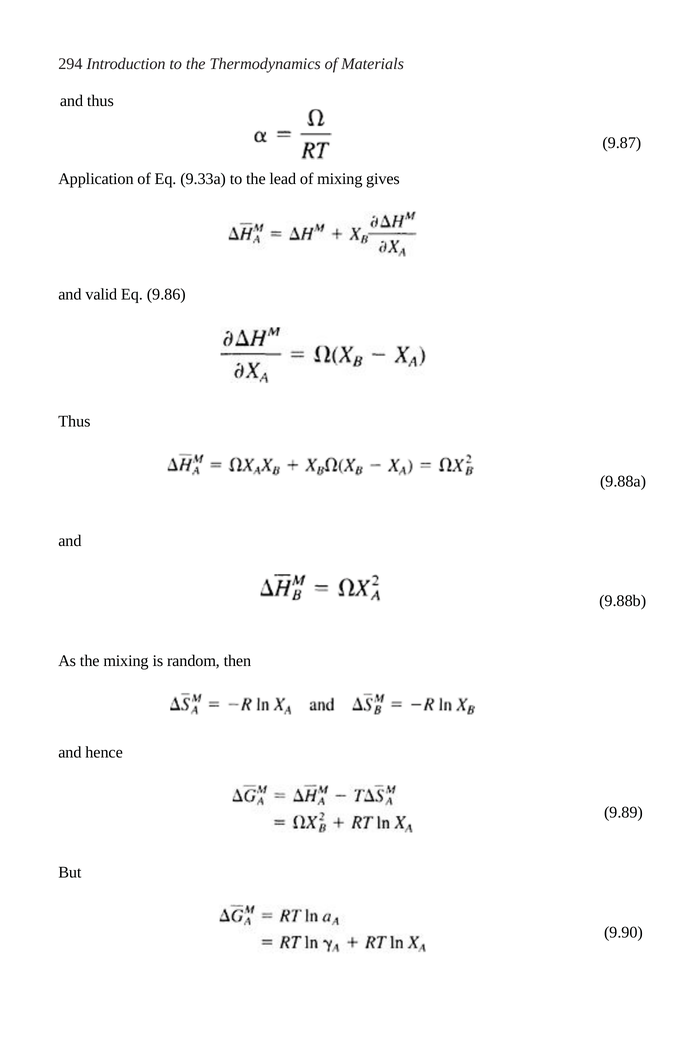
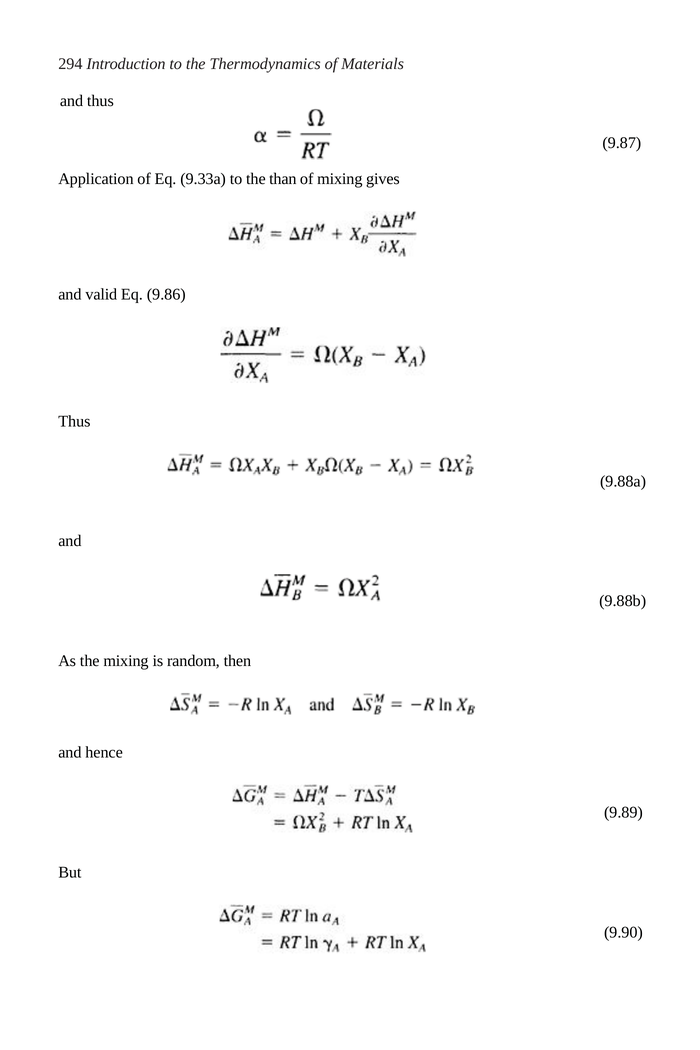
lead: lead -> than (283, 179)
